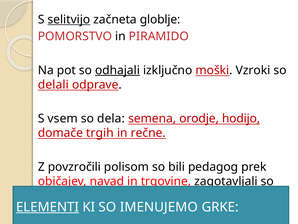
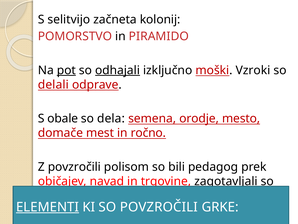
selitvijo underline: present -> none (69, 19)
globlje: globlje -> kolonij (160, 19)
pot underline: none -> present (66, 70)
vsem: vsem -> obale (63, 118)
hodijo: hodijo -> mesto (241, 118)
trgih: trgih -> mest (100, 133)
rečne: rečne -> ročno (148, 133)
SO IMENUJEMO: IMENUJEMO -> POVZROČILI (159, 207)
